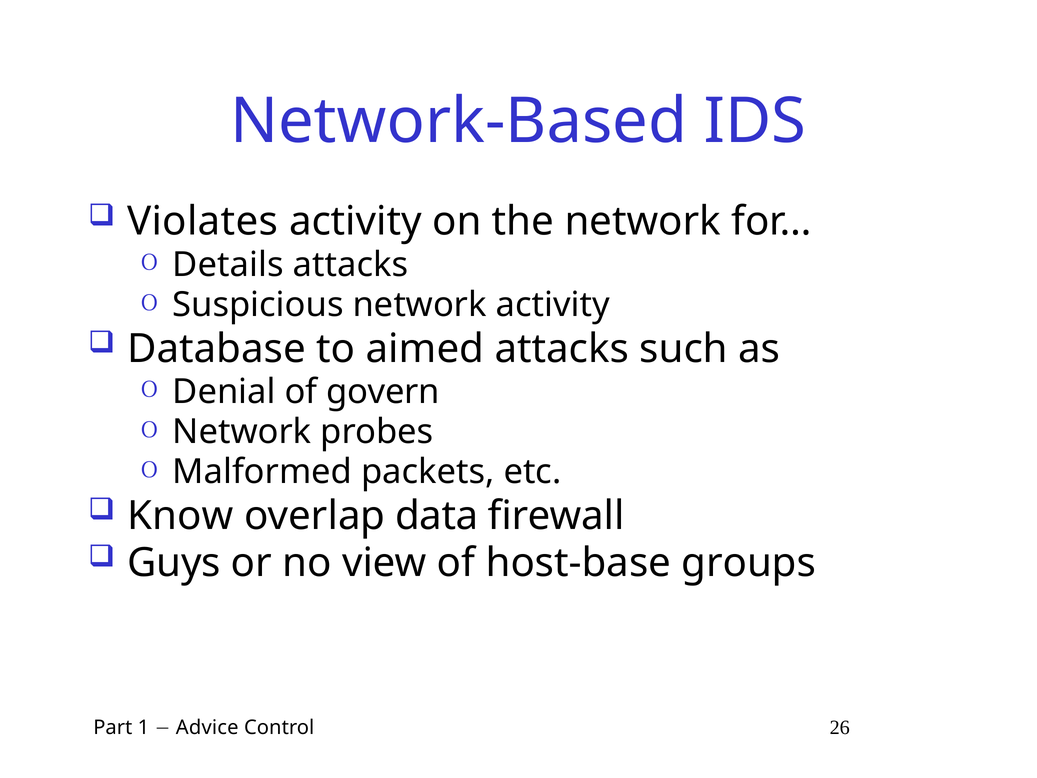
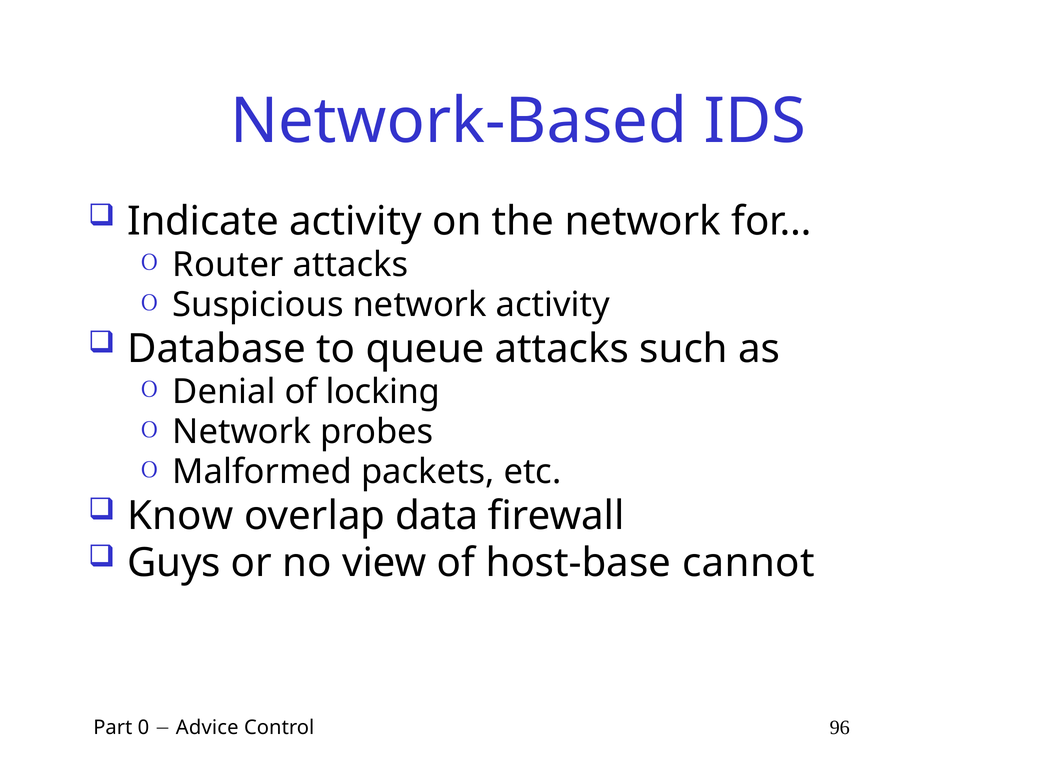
Violates: Violates -> Indicate (203, 222)
Details: Details -> Router (228, 265)
aimed: aimed -> queue (425, 349)
govern: govern -> locking (383, 392)
groups: groups -> cannot (748, 563)
1: 1 -> 0 (143, 727)
26: 26 -> 96 (840, 727)
